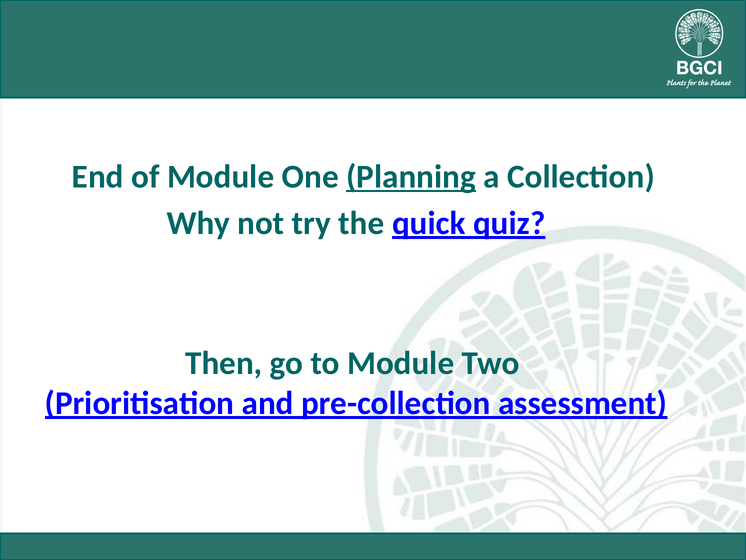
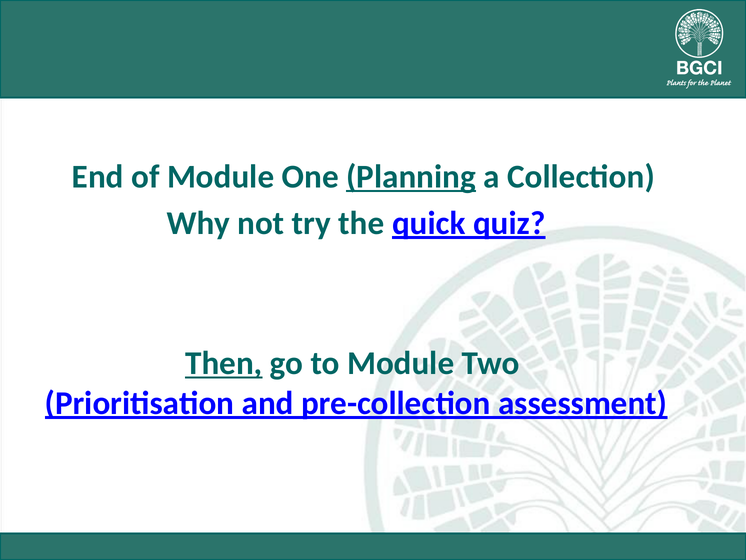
Then underline: none -> present (224, 363)
